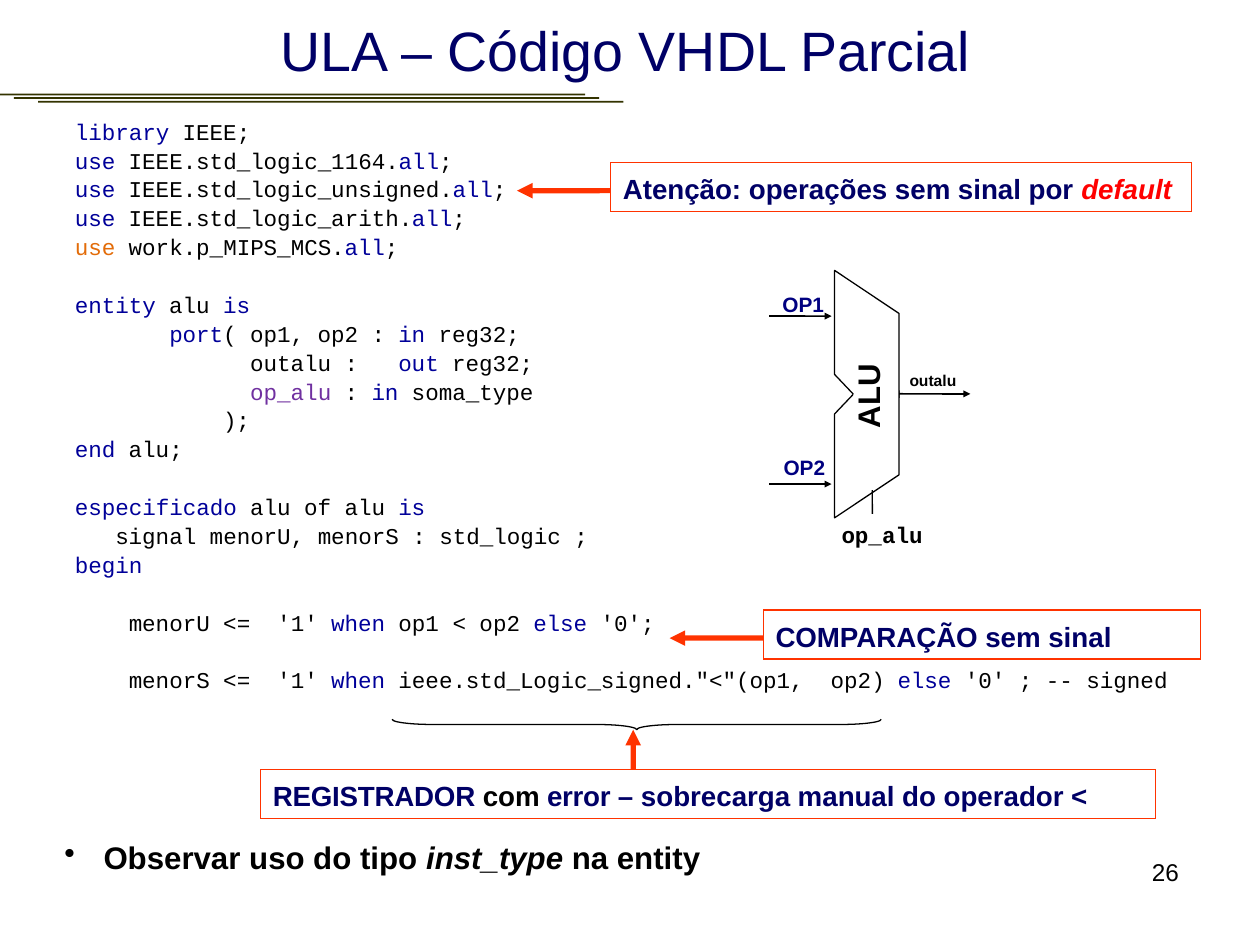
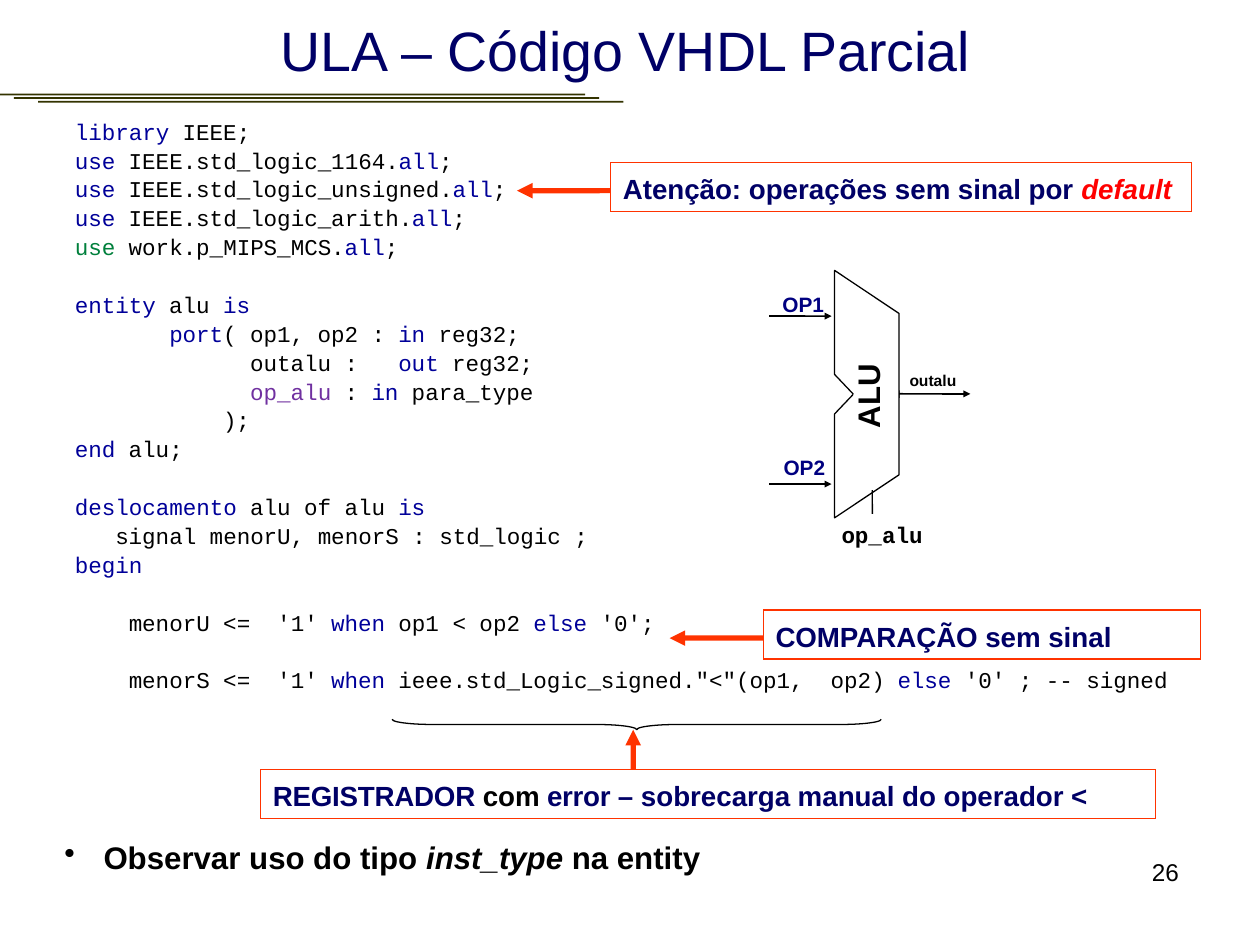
use colour: orange -> green (95, 248)
soma_type: soma_type -> para_type (473, 393)
especificado: especificado -> deslocamento (156, 509)
